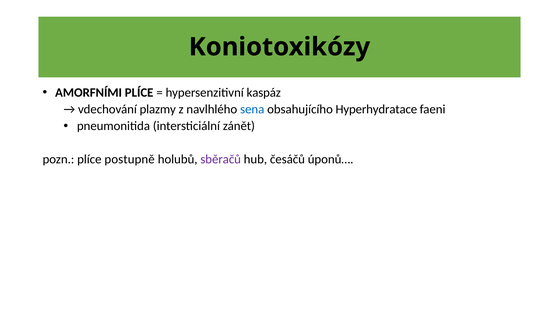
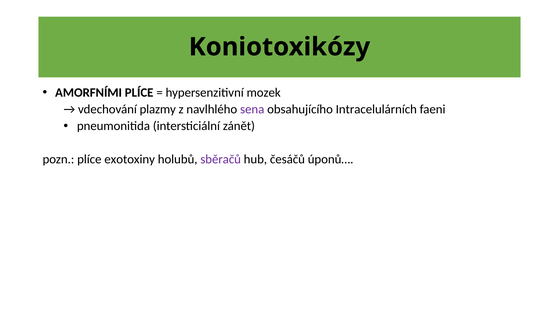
kaspáz: kaspáz -> mozek (264, 93)
sena colour: blue -> purple (252, 109)
Hyperhydratace: Hyperhydratace -> Intracelulárních (376, 109)
postupně: postupně -> exotoxiny (130, 160)
